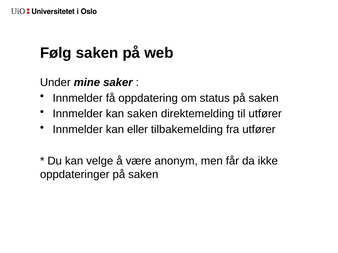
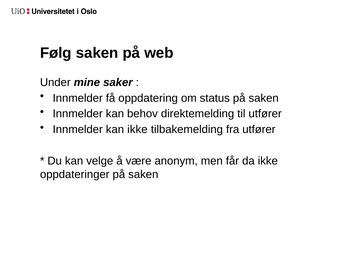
kan saken: saken -> behov (142, 114)
kan eller: eller -> ikke (137, 130)
